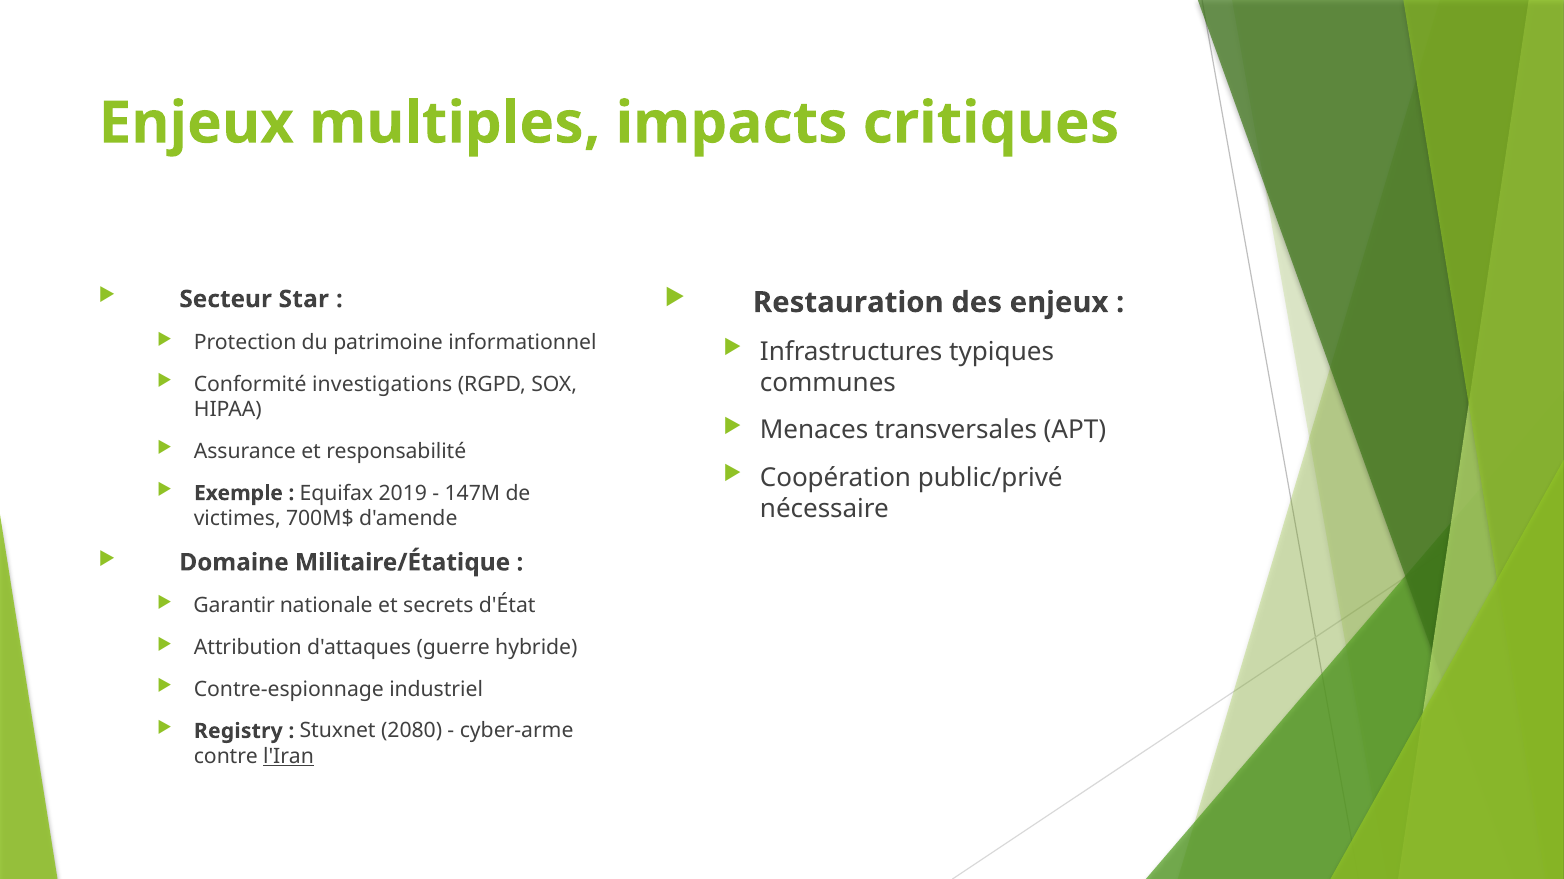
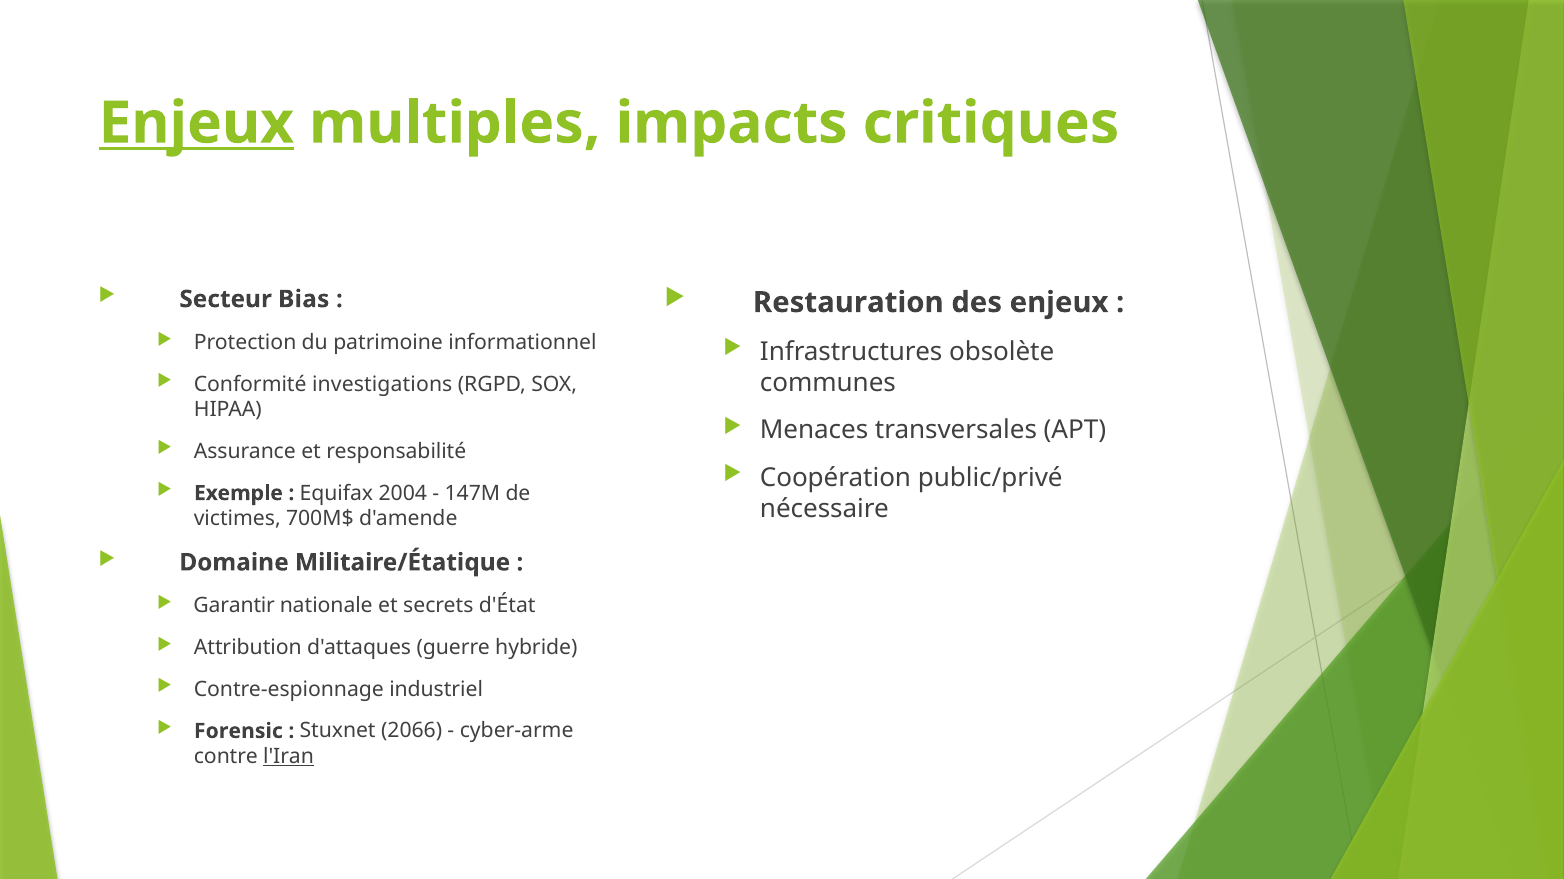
Enjeux underline: none -> present (196, 123)
Star: Star -> Bias (304, 299)
typiques: typiques -> obsolète (1002, 352)
2019: 2019 -> 2004 (403, 494)
Registry: Registry -> Forensic (238, 732)
2080: 2080 -> 2066 (412, 732)
